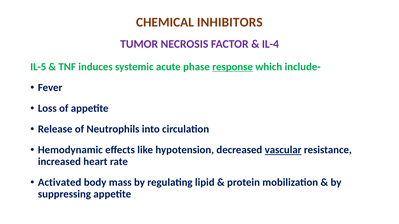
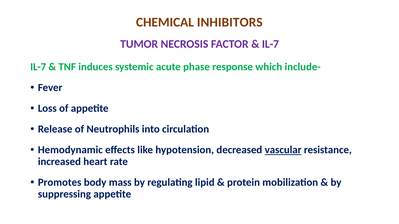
IL-4: IL-4 -> IL-7 (270, 44)
IL-5: IL-5 -> IL-7 (38, 67)
response underline: present -> none (233, 67)
Activated: Activated -> Promotes (60, 183)
